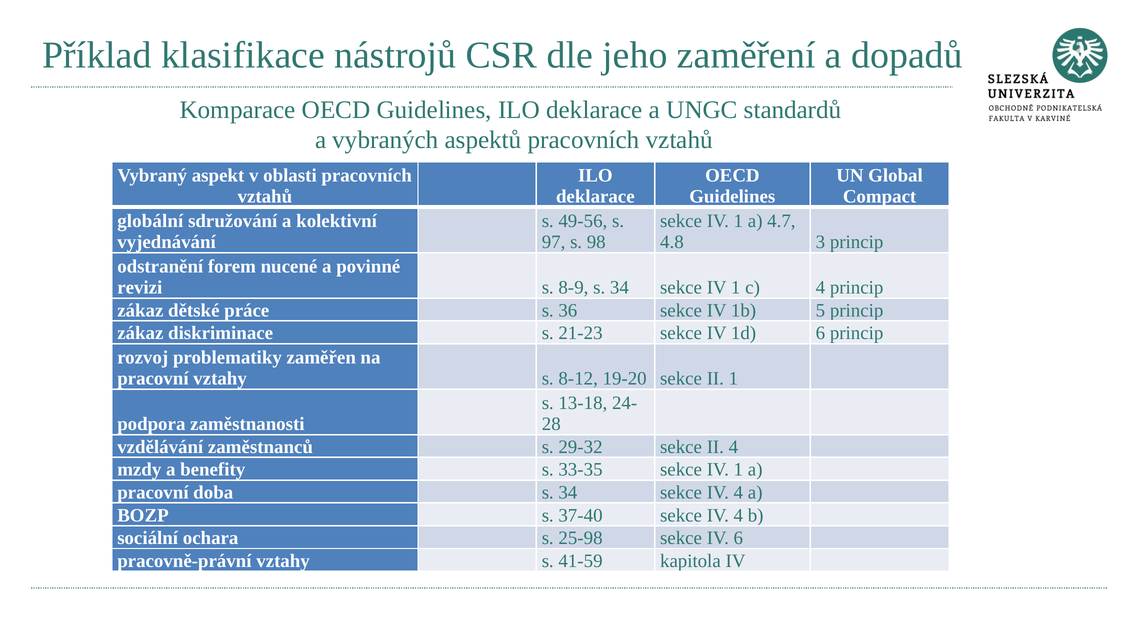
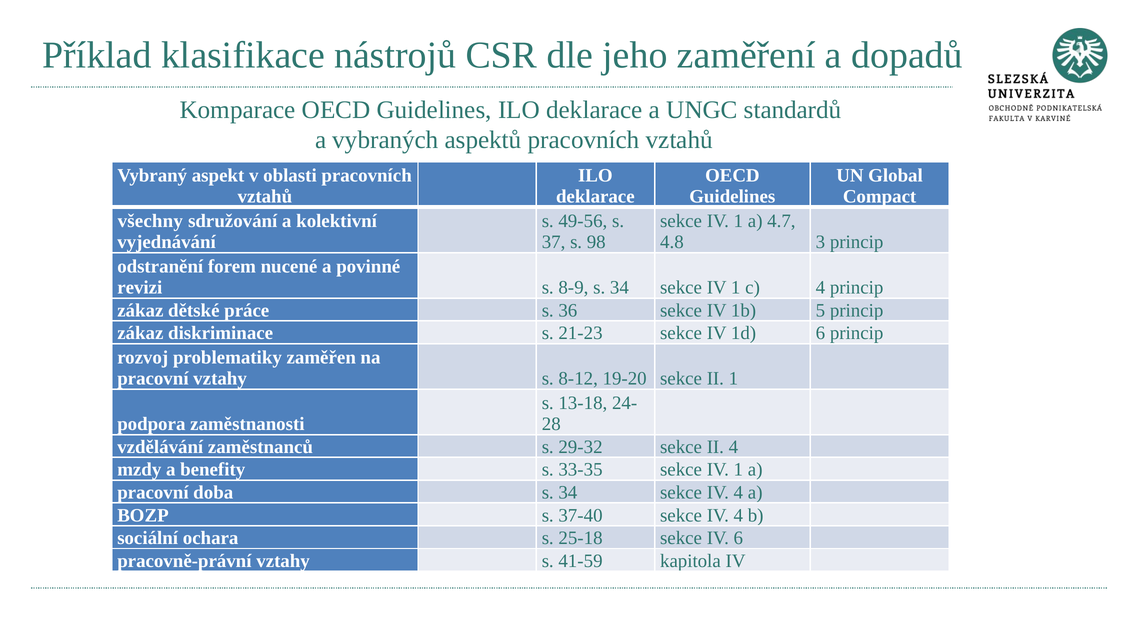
globální: globální -> všechny (150, 221)
97: 97 -> 37 (554, 242)
25-98: 25-98 -> 25-18 (581, 538)
